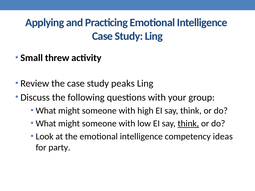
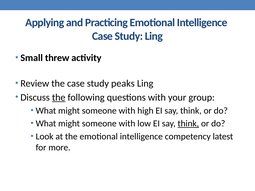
the underline: none -> present (59, 97)
ideas: ideas -> latest (223, 137)
party: party -> more (59, 148)
